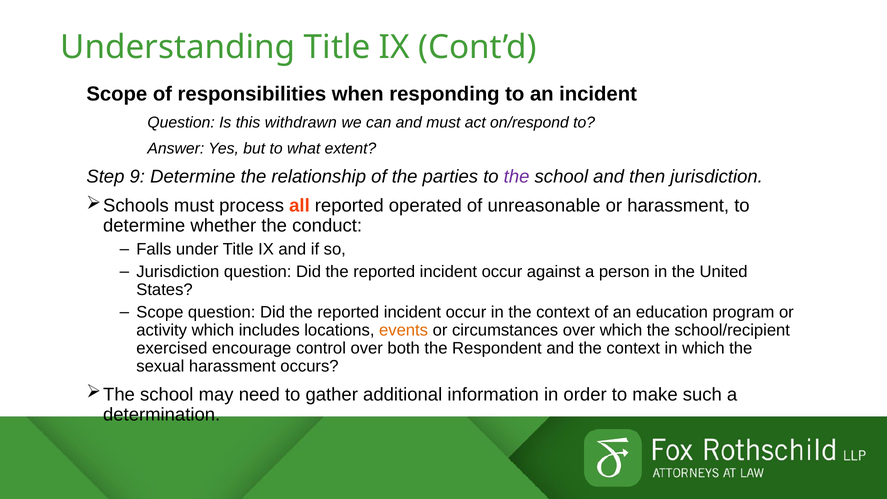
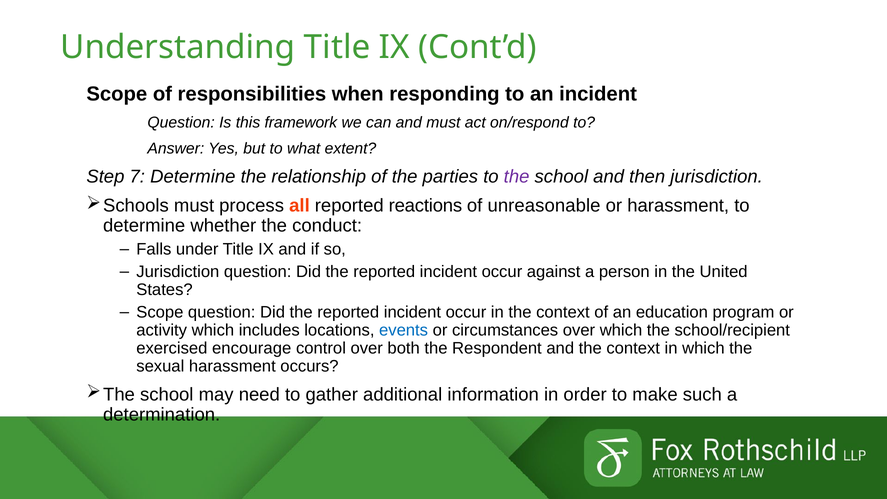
withdrawn: withdrawn -> framework (301, 123)
9: 9 -> 7 (137, 176)
operated: operated -> reactions (425, 206)
events colour: orange -> blue (404, 330)
